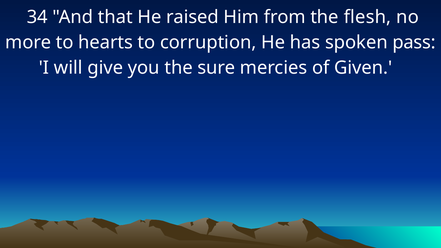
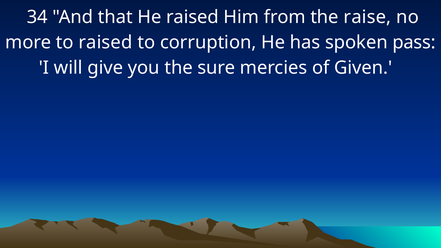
flesh: flesh -> raise (367, 17)
to hearts: hearts -> raised (105, 43)
